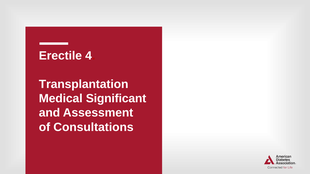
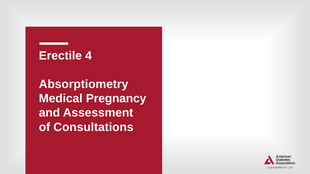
Transplantation: Transplantation -> Absorptiometry (84, 84)
Significant: Significant -> Pregnancy (116, 99)
